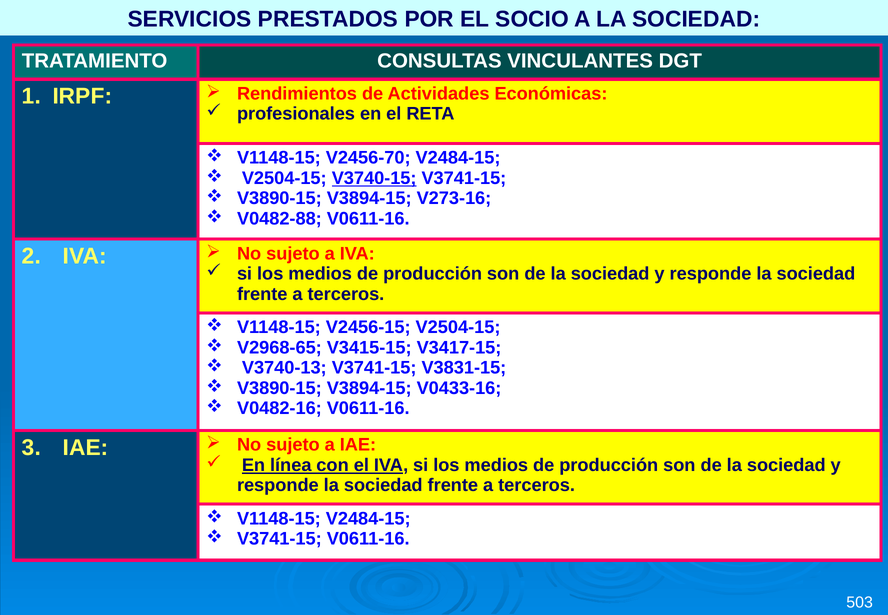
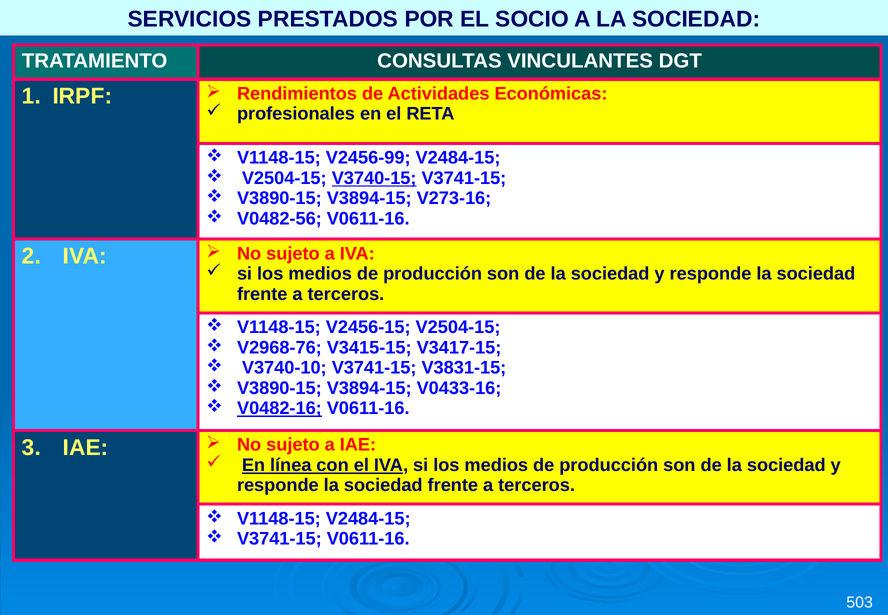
V2456-70: V2456-70 -> V2456-99 (368, 158)
V0482-88: V0482-88 -> V0482-56 (279, 219)
V2968-65: V2968-65 -> V2968-76 (279, 348)
V3740-13: V3740-13 -> V3740-10 (284, 368)
V0482-16 underline: none -> present (279, 408)
